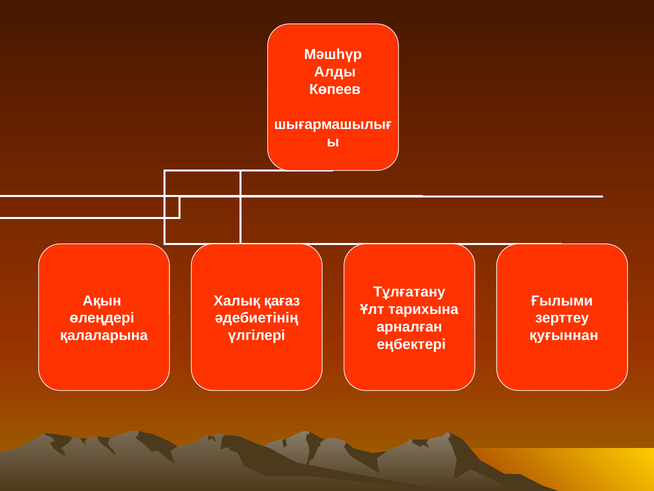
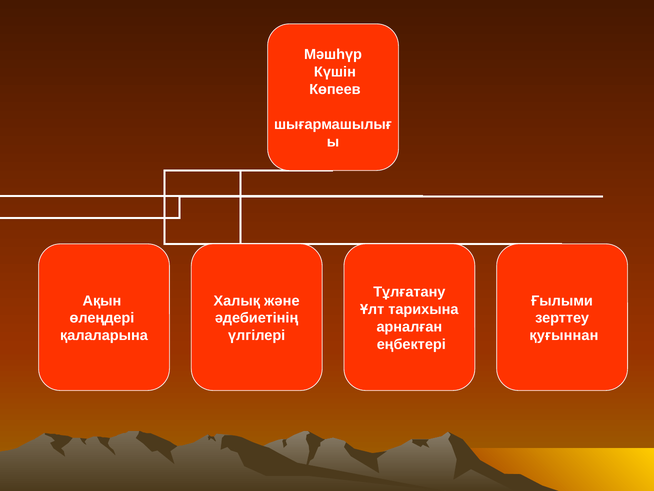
Алды: Алды -> Күшін (335, 72)
қағаз: қағаз -> және (282, 300)
